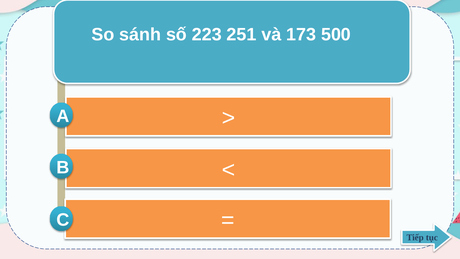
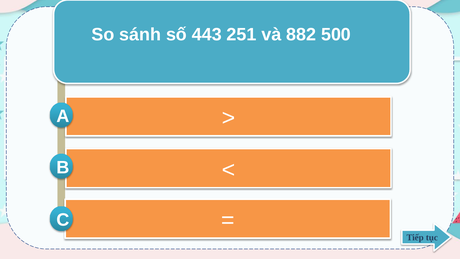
223: 223 -> 443 (207, 34)
173: 173 -> 882 (301, 34)
